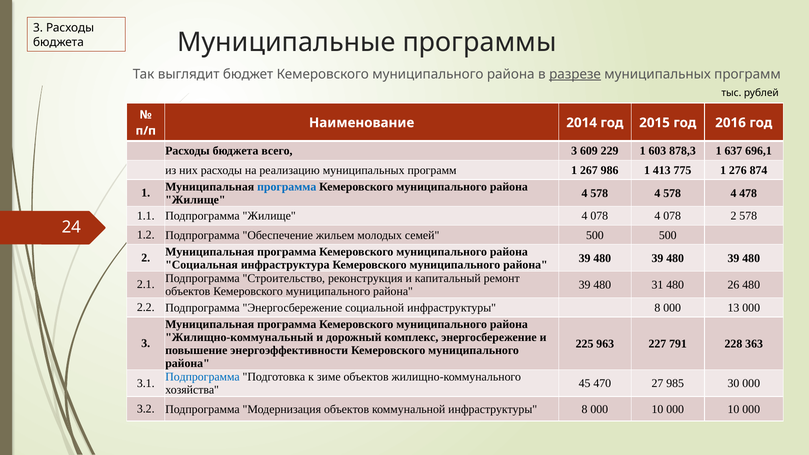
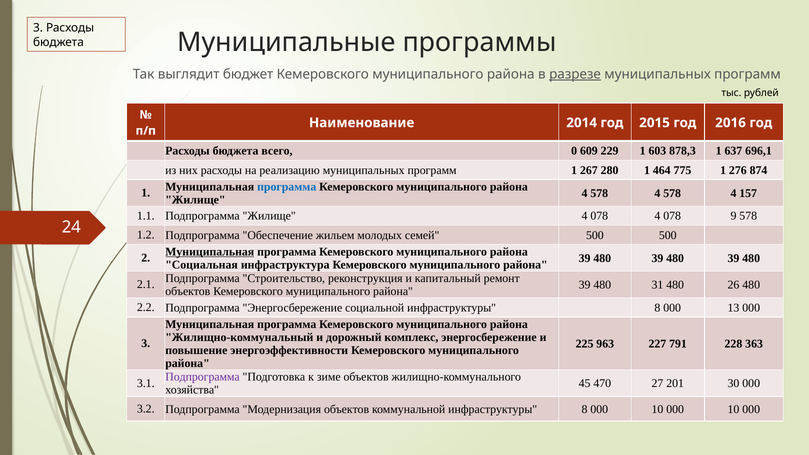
всего 3: 3 -> 0 (574, 151)
986: 986 -> 280 (610, 170)
413: 413 -> 464 (662, 170)
478: 478 -> 157 (748, 193)
078 2: 2 -> 9 (733, 216)
Муниципальная underline: none -> present (210, 252)
Подпрограмма colour: blue -> purple (202, 377)
985: 985 -> 201 (675, 384)
